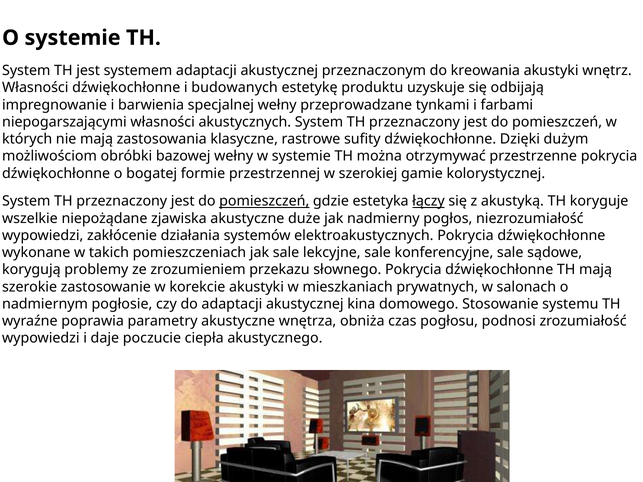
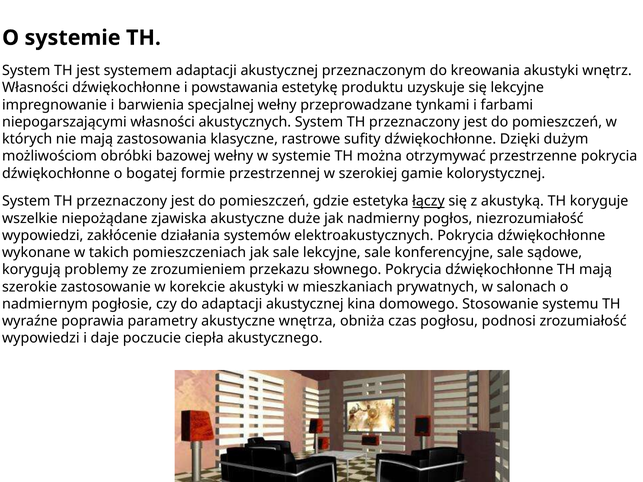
budowanych: budowanych -> powstawania (235, 88)
się odbijają: odbijają -> lekcyjne (517, 88)
pomieszczeń underline: present -> none (264, 201)
